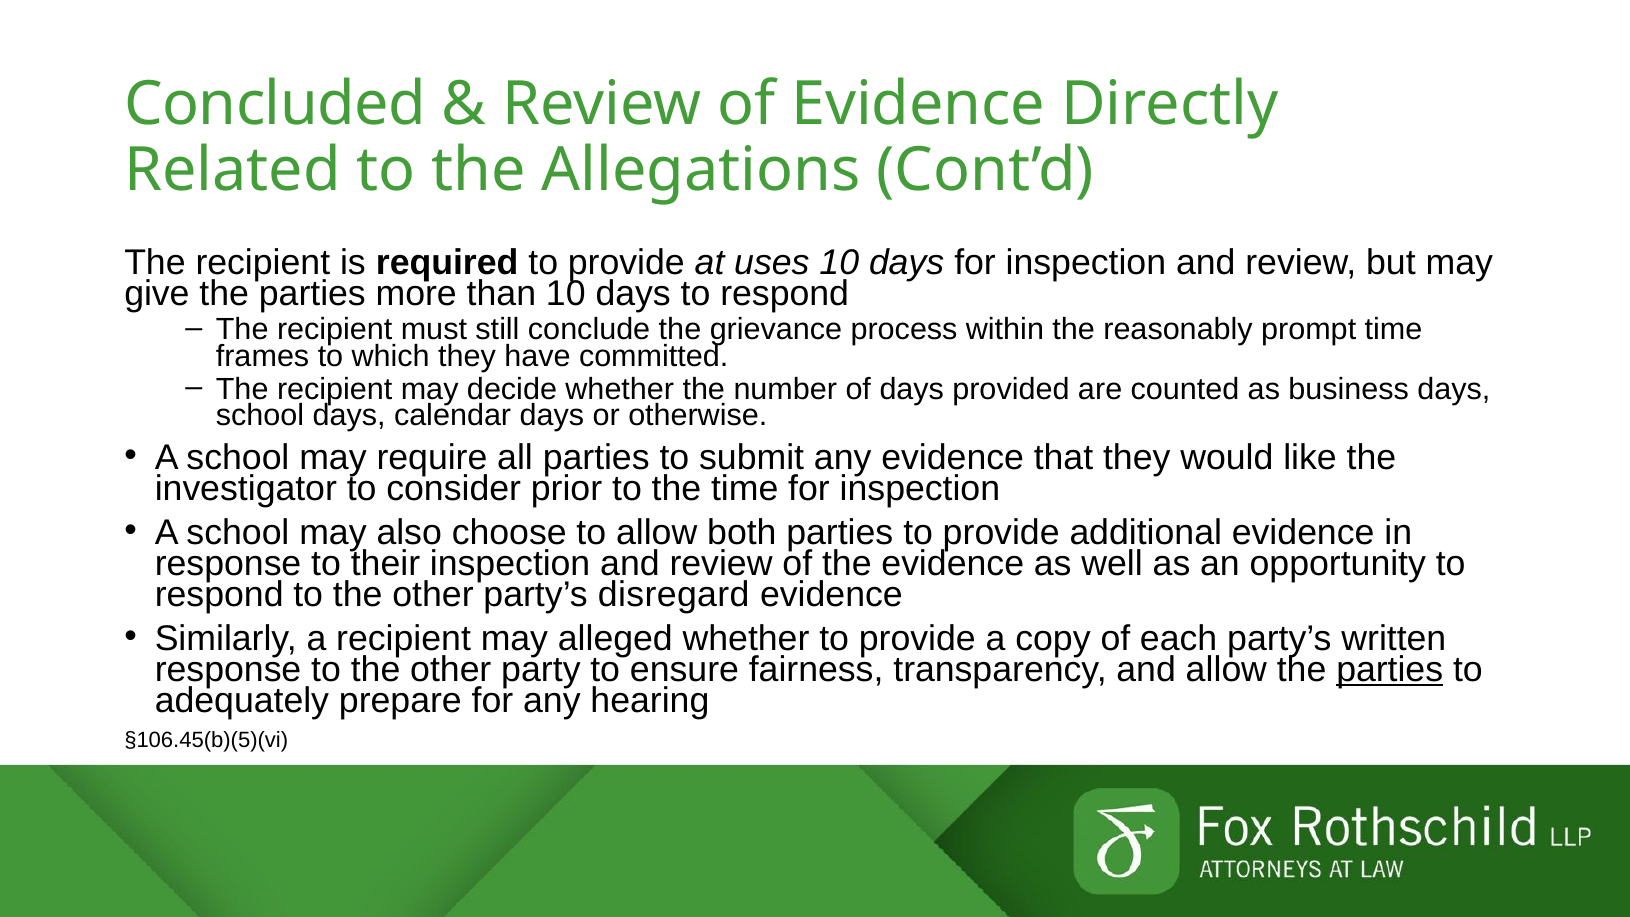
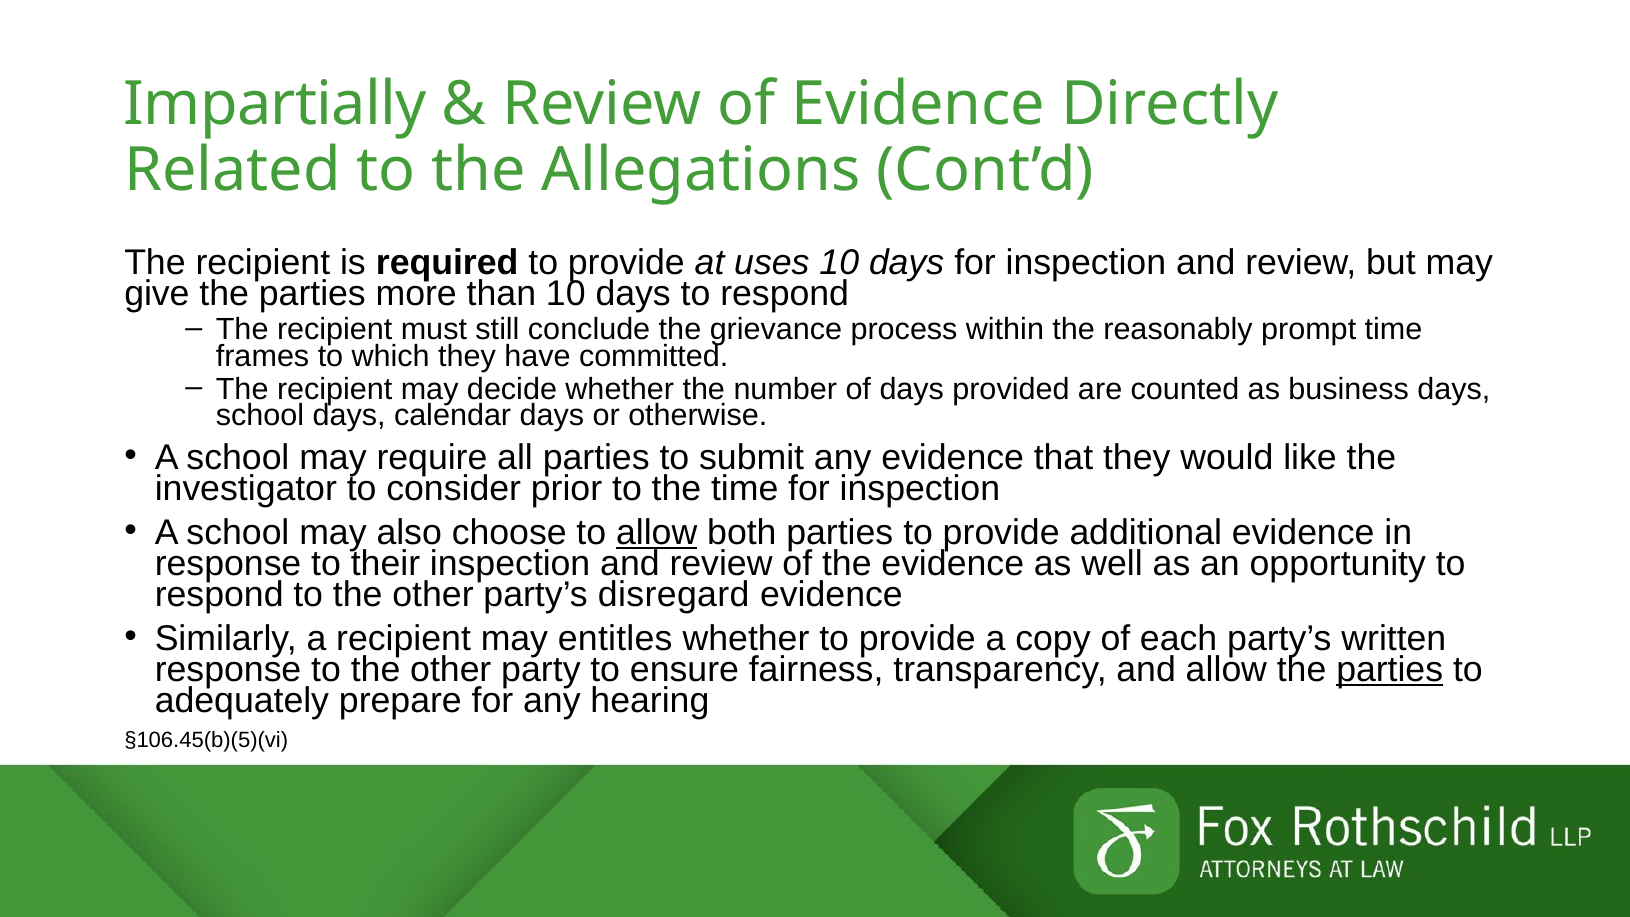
Concluded: Concluded -> Impartially (275, 104)
allow underline: none -> present (657, 533)
alleged: alleged -> entitles (615, 639)
